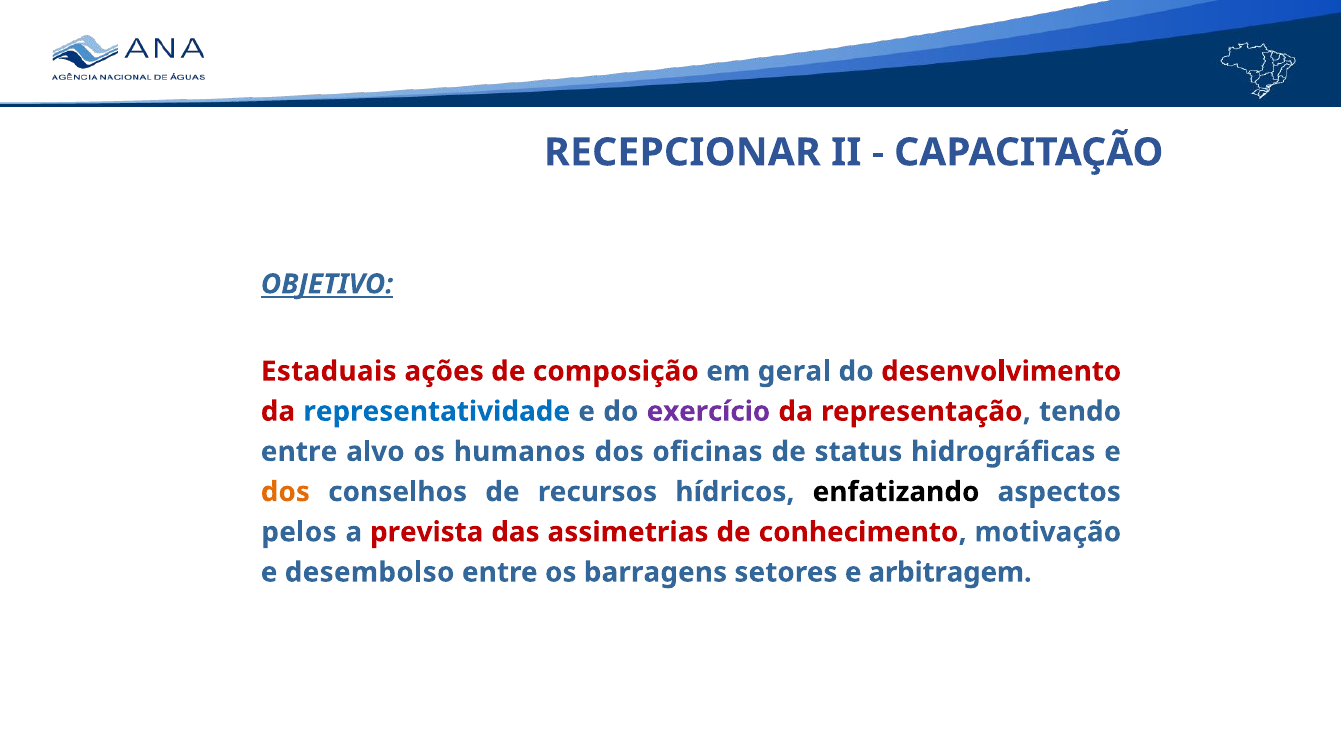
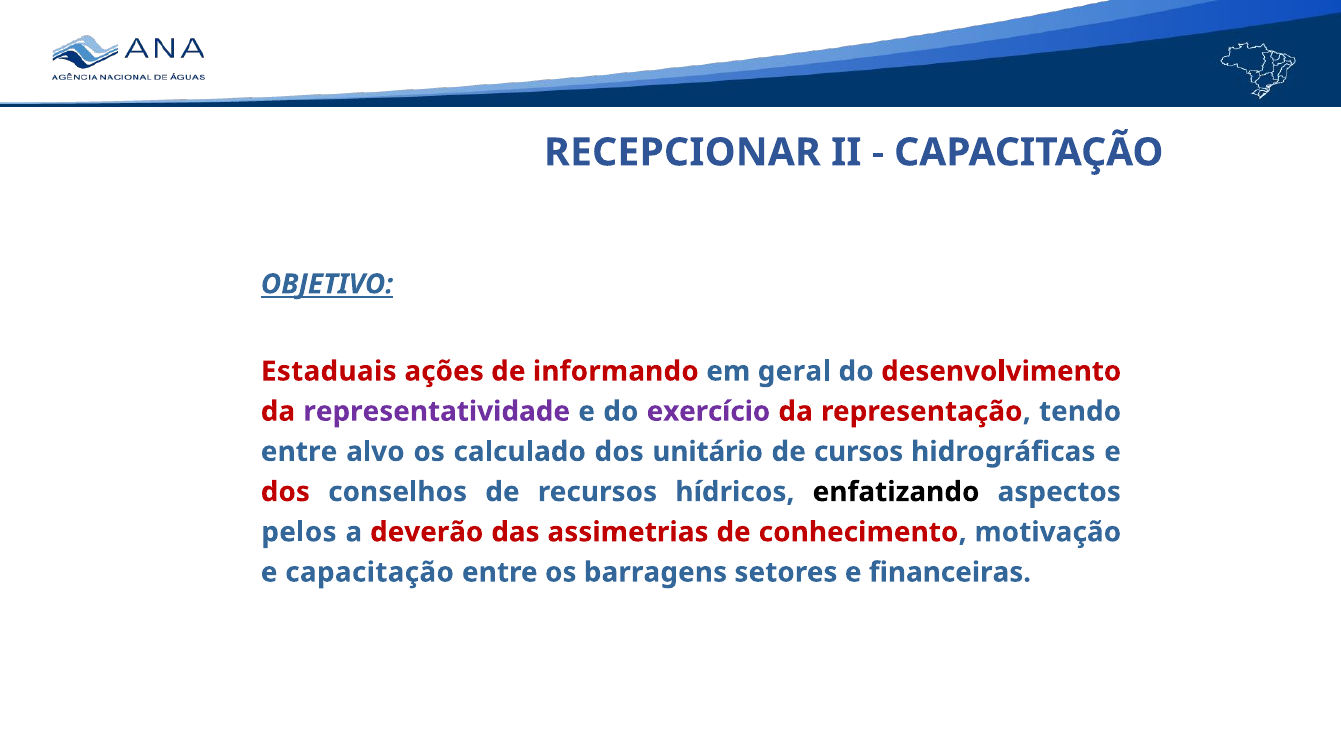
composição: composição -> informando (616, 371)
representatividade colour: blue -> purple (437, 412)
humanos: humanos -> calculado (520, 452)
oficinas: oficinas -> unitário (708, 452)
status: status -> cursos (859, 452)
dos colour: orange -> red (285, 492)
prevista: prevista -> deverão (427, 532)
e desembolso: desembolso -> capacitação (370, 573)
arbitragem: arbitragem -> financeiras (950, 573)
